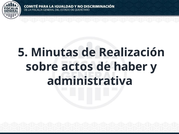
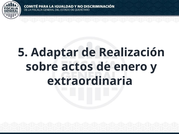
Minutas: Minutas -> Adaptar (55, 52)
haber: haber -> enero (131, 67)
administrativa: administrativa -> extraordinaria (90, 81)
